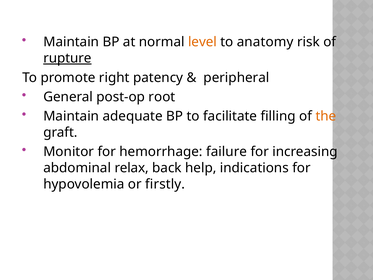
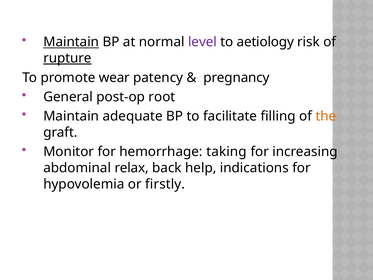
Maintain underline: none -> present (71, 42)
level colour: orange -> purple (202, 42)
anatomy: anatomy -> aetiology (265, 42)
right: right -> wear (114, 77)
peripheral: peripheral -> pregnancy (236, 77)
failure: failure -> taking (226, 152)
